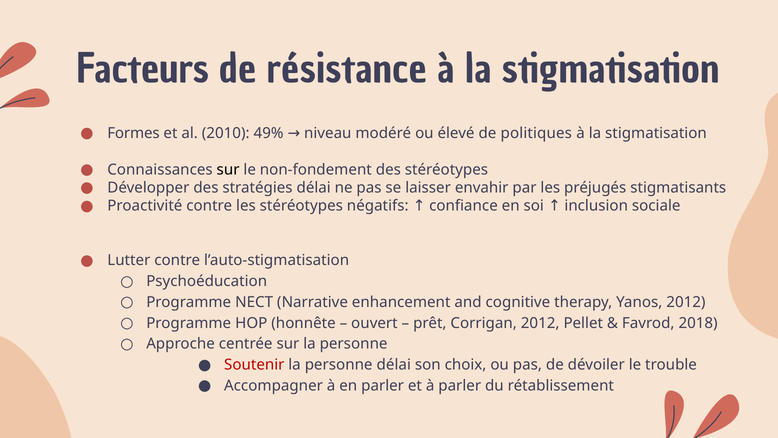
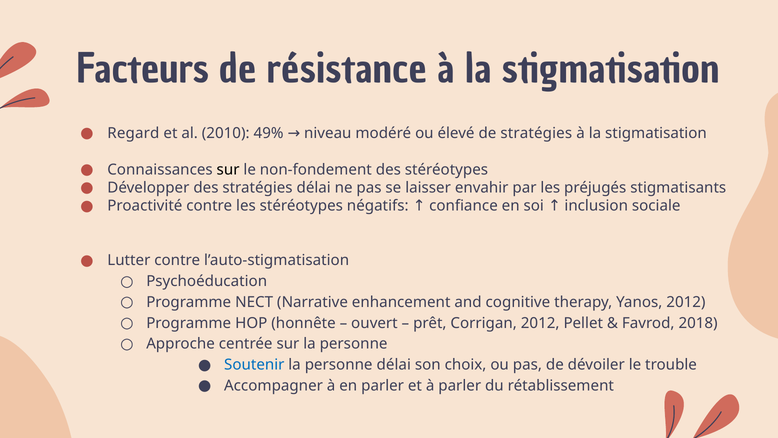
Formes: Formes -> Regard (133, 133)
de politiques: politiques -> stratégies (536, 133)
Soutenir colour: red -> blue (254, 364)
